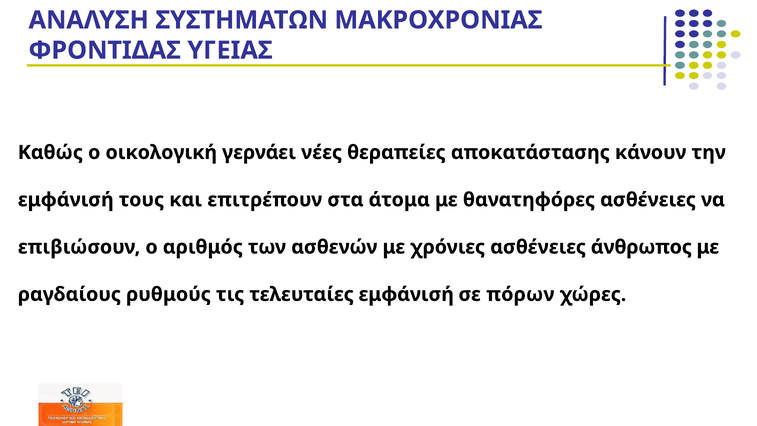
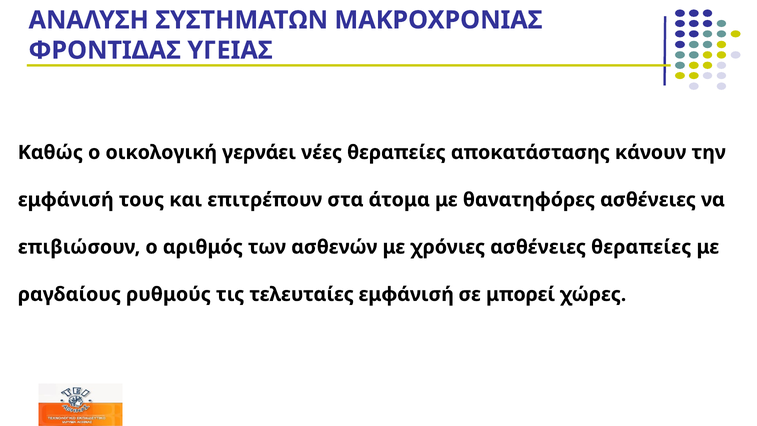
ασθένειες άνθρωπος: άνθρωπος -> θεραπείες (641, 247)
πόρων: πόρων -> μπορεί (521, 294)
